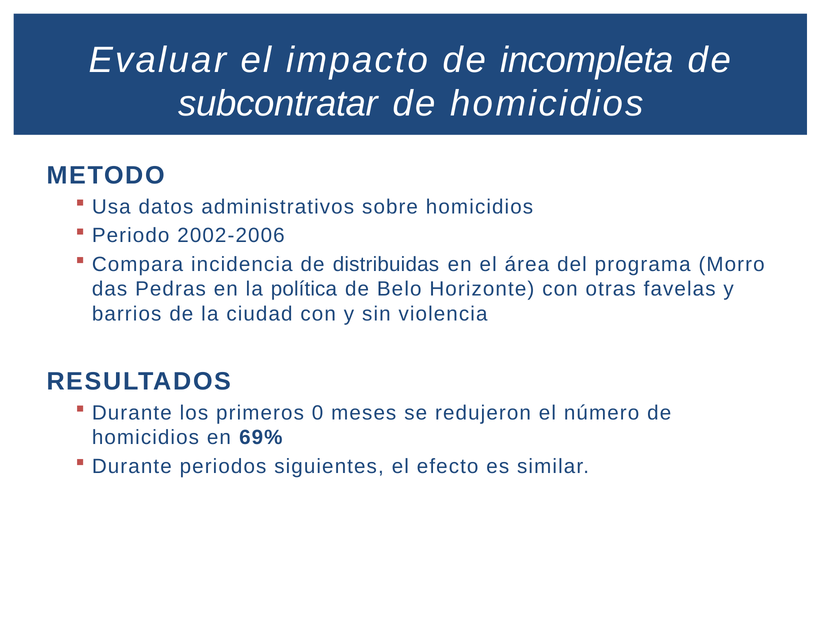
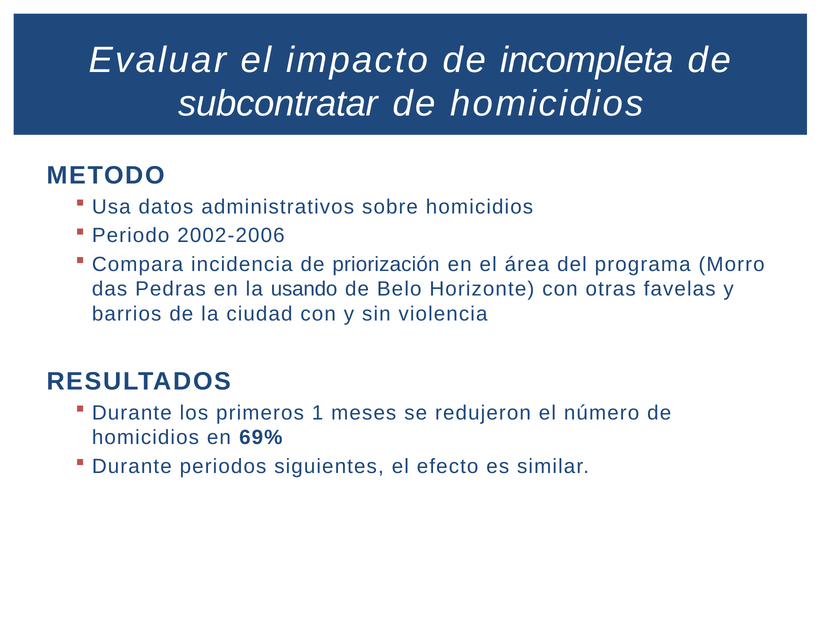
distribuidas: distribuidas -> priorización (386, 265)
política: política -> usando (304, 289)
0: 0 -> 1 (318, 413)
